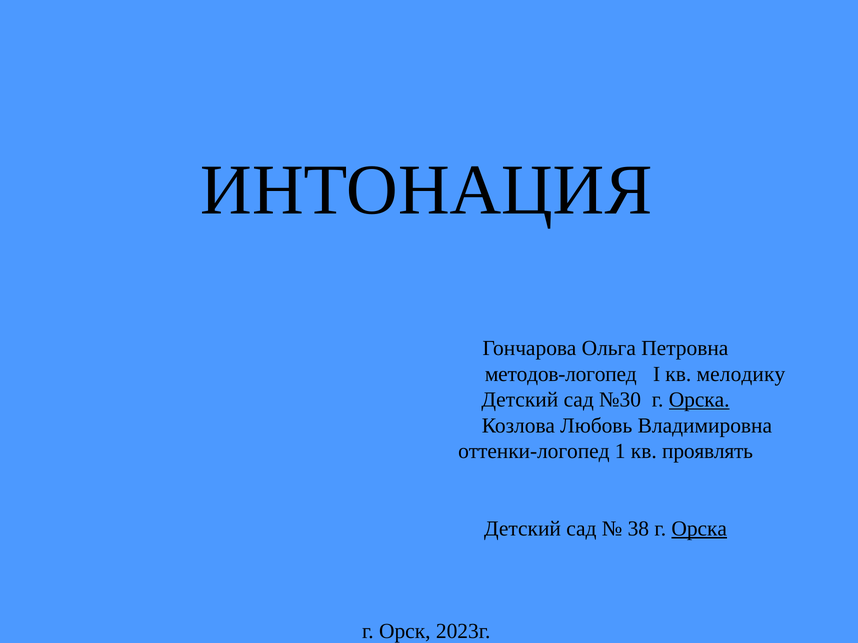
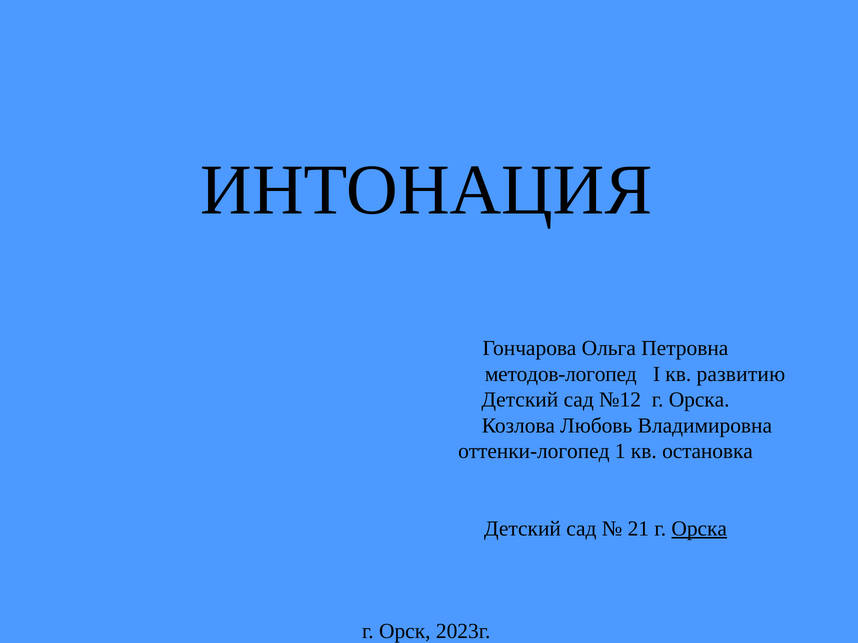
мелодику: мелодику -> развитию (741, 374)
№30: №30 -> №12 (620, 400)
Орска underline: present -> none (699, 400)
проявлять: проявлять -> остановка (707, 452)
38: 38 -> 21 (638, 529)
